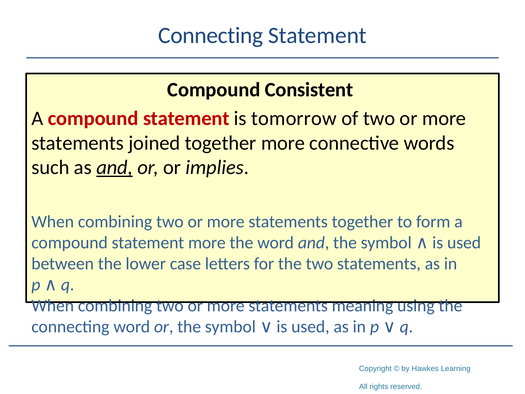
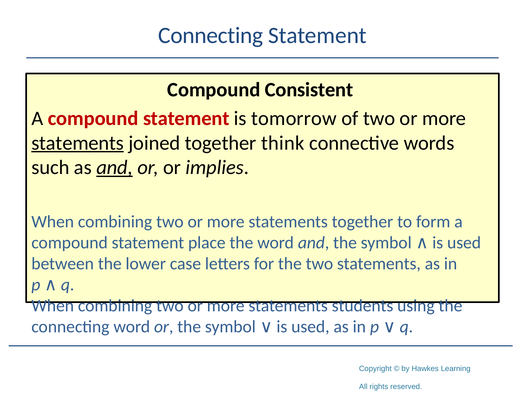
statements underline: none -> present (78, 143)
together more: more -> think (283, 143)
statement more: more -> place (207, 243)
meaning: meaning -> students (363, 306)
